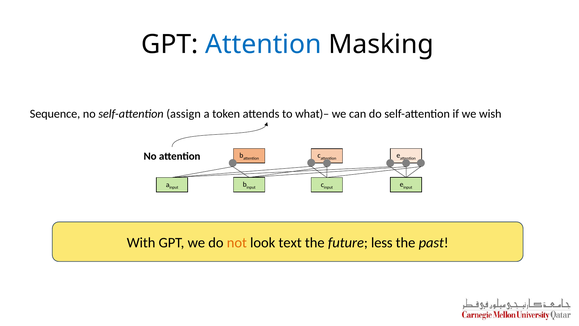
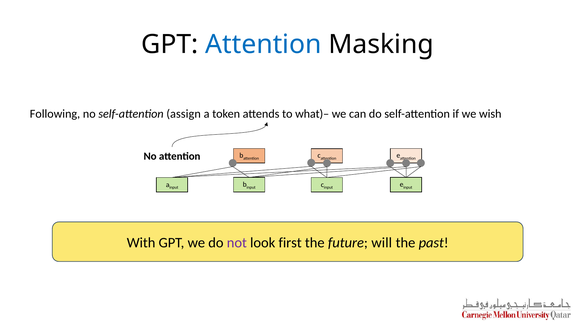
Sequence: Sequence -> Following (55, 114)
not colour: orange -> purple (237, 242)
text: text -> first (290, 242)
less: less -> will (382, 242)
